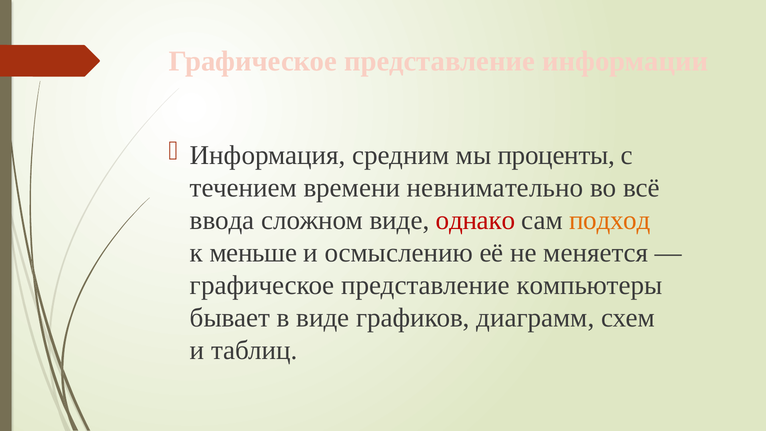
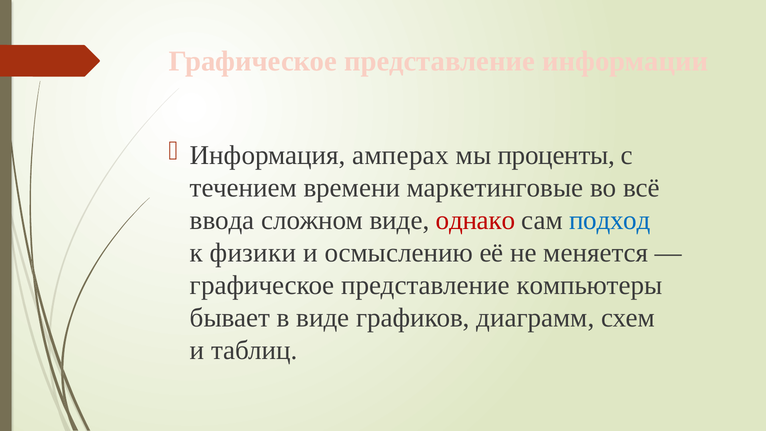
средним: средним -> амперах (400, 155)
невнимательно: невнимательно -> маркетинговые (495, 188)
подход colour: orange -> blue (610, 220)
меньше: меньше -> физики (253, 253)
